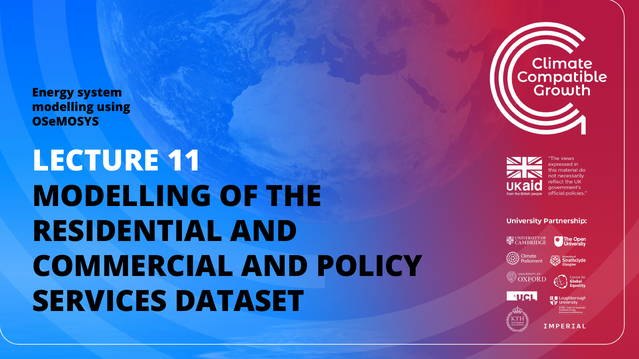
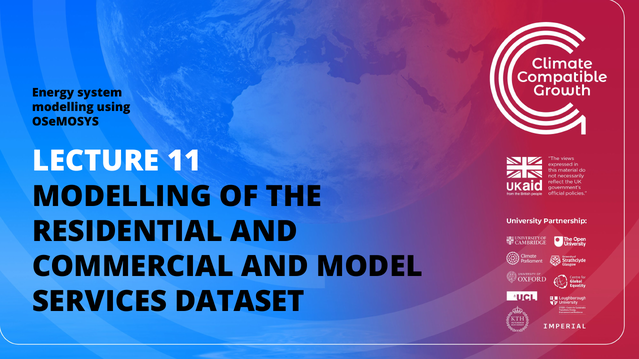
POLICY: POLICY -> MODEL (369, 267)
